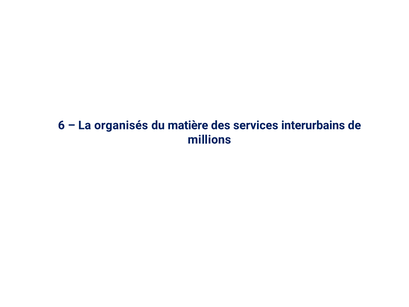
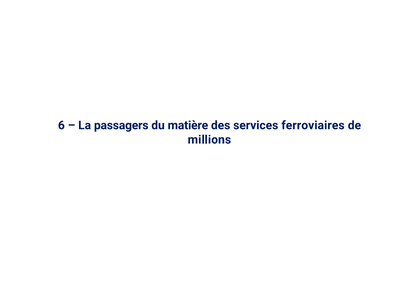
organisés: organisés -> passagers (121, 125)
interurbains: interurbains -> ferroviaires (313, 125)
